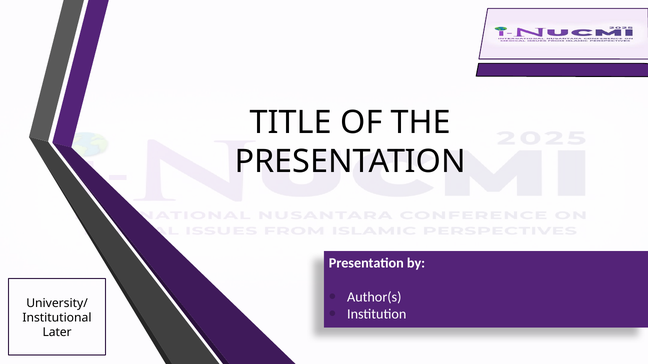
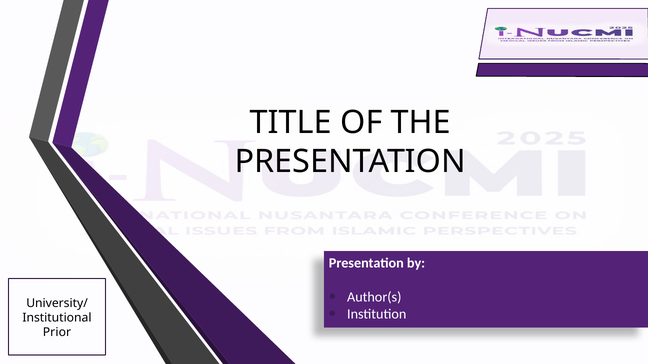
Later: Later -> Prior (57, 333)
